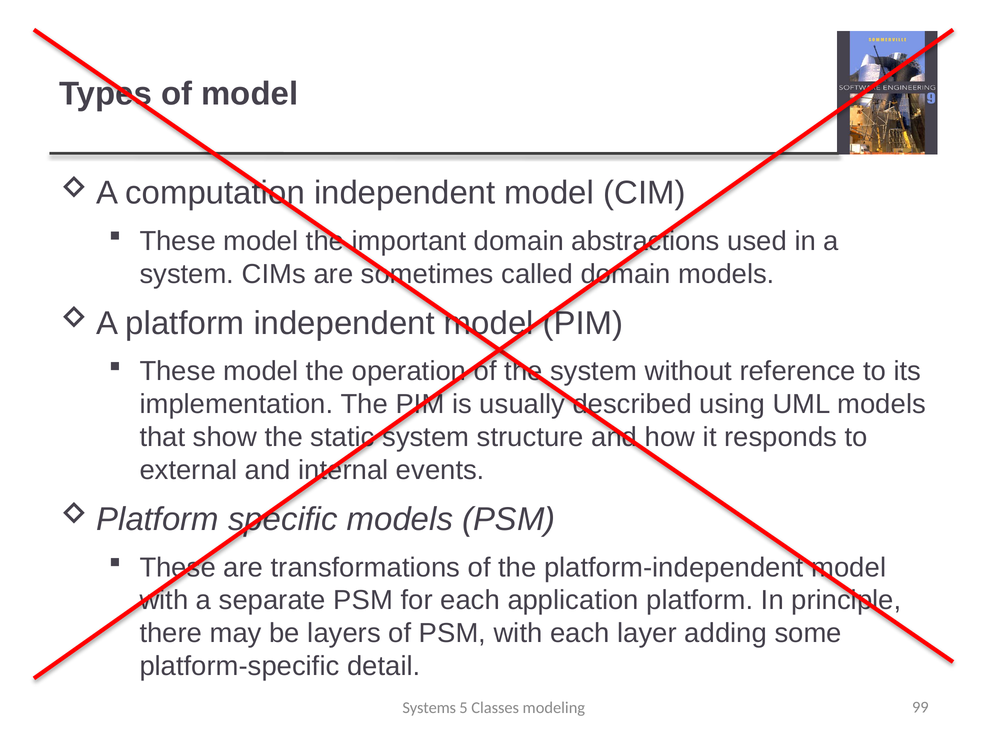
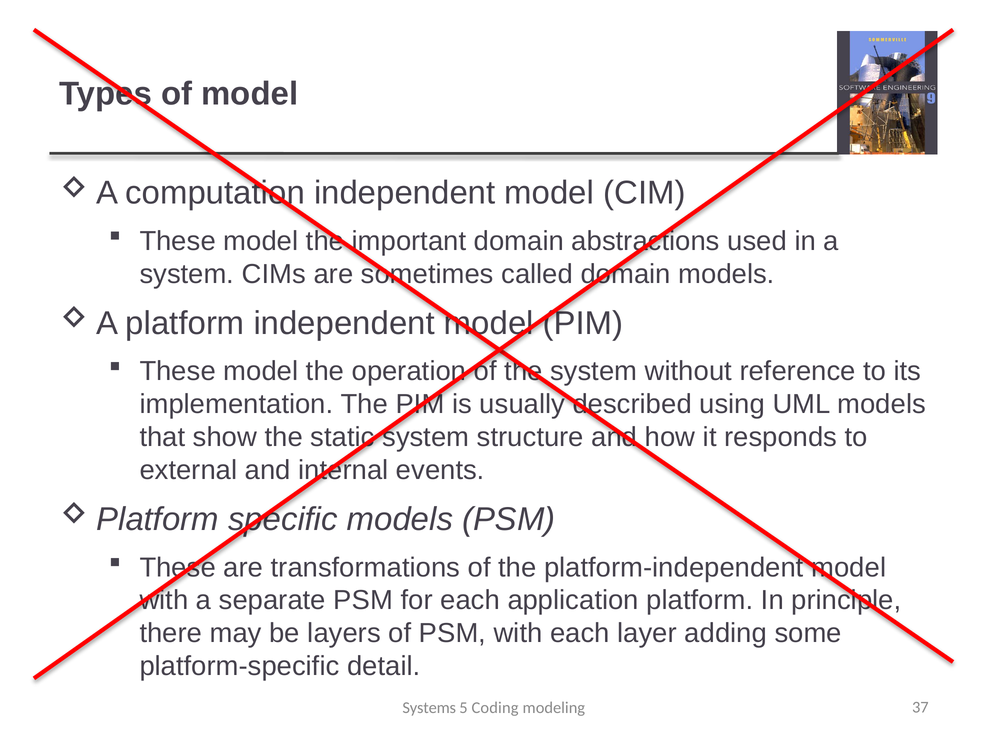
Classes: Classes -> Coding (495, 708)
99: 99 -> 37 (920, 707)
